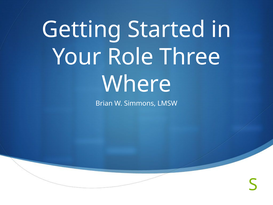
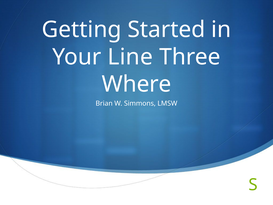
Role: Role -> Line (130, 57)
